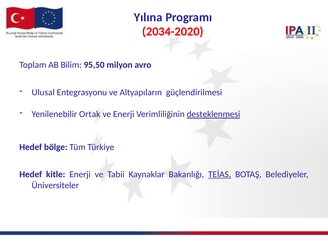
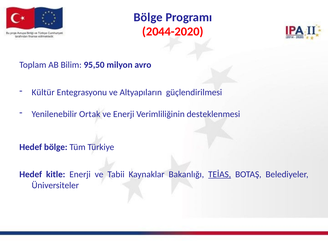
Yılına: Yılına -> Bölge (148, 17)
2034-2020: 2034-2020 -> 2044-2020 (173, 32)
Ulusal: Ulusal -> Kültür (43, 92)
desteklenmesi underline: present -> none (213, 114)
